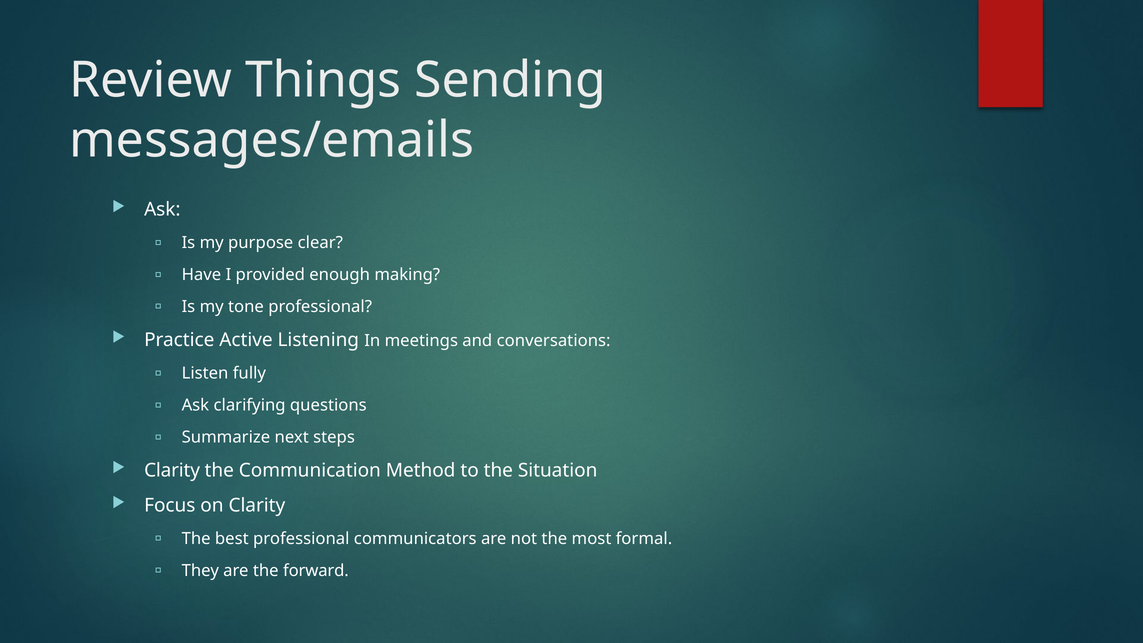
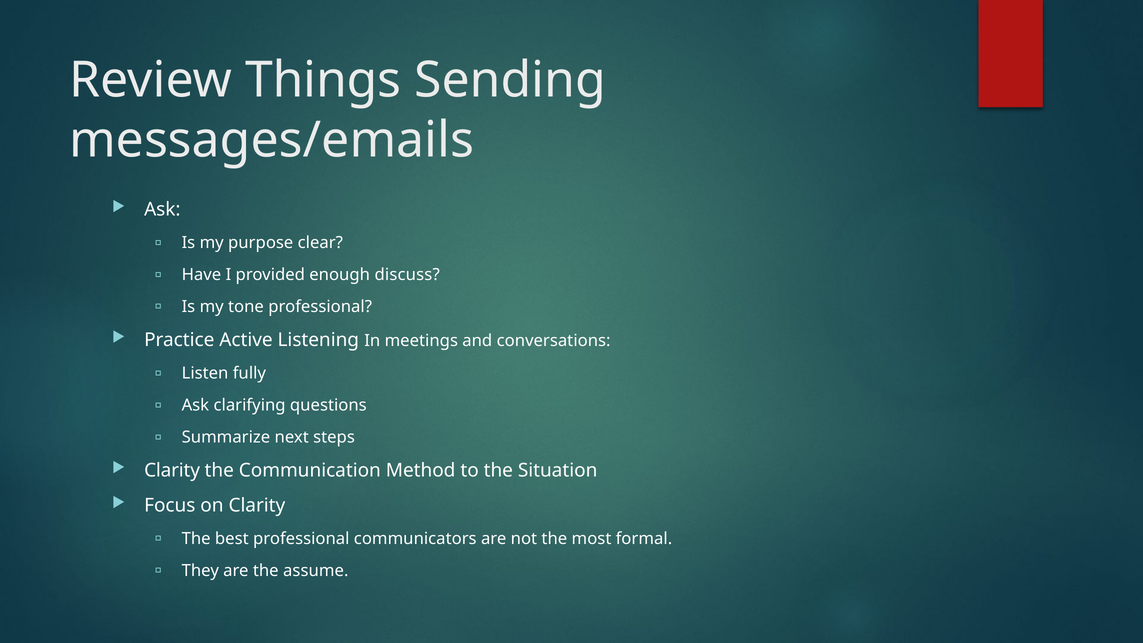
making: making -> discuss (407, 275)
forward: forward -> assume (316, 570)
